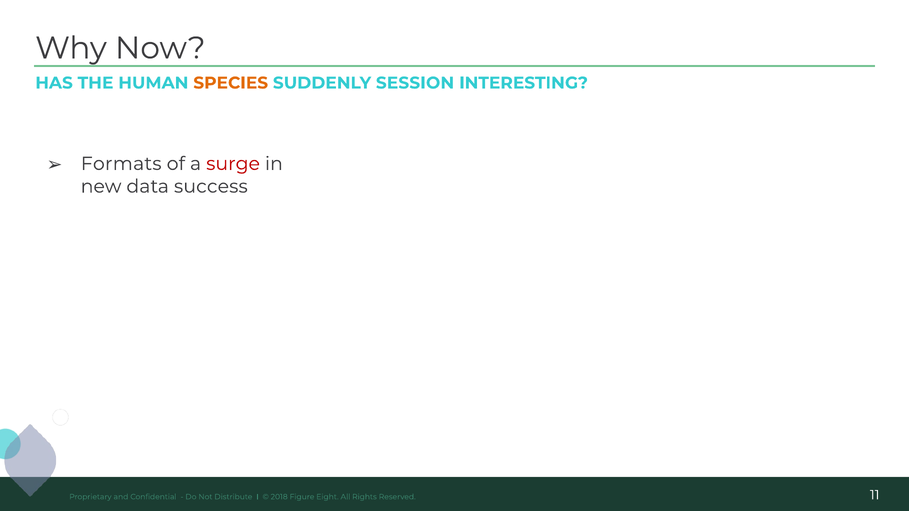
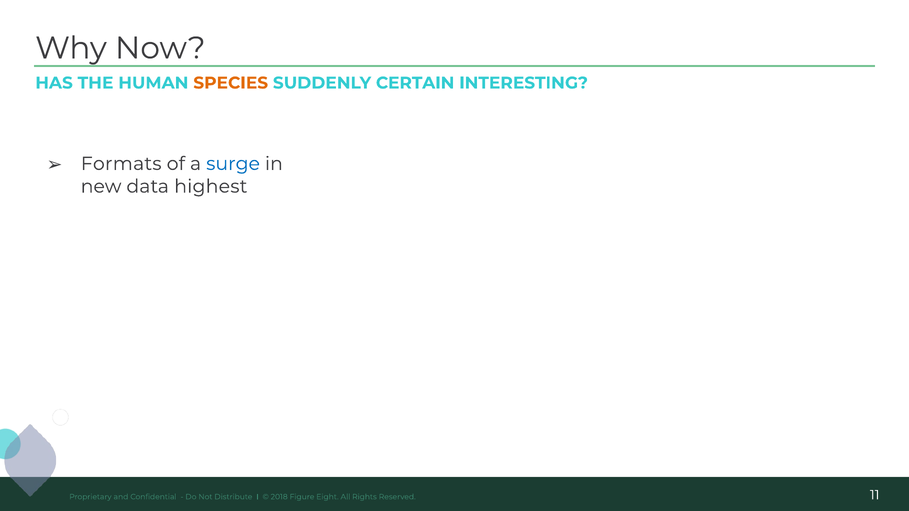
SESSION: SESSION -> CERTAIN (415, 83)
surge colour: red -> blue (233, 164)
success: success -> highest (211, 187)
